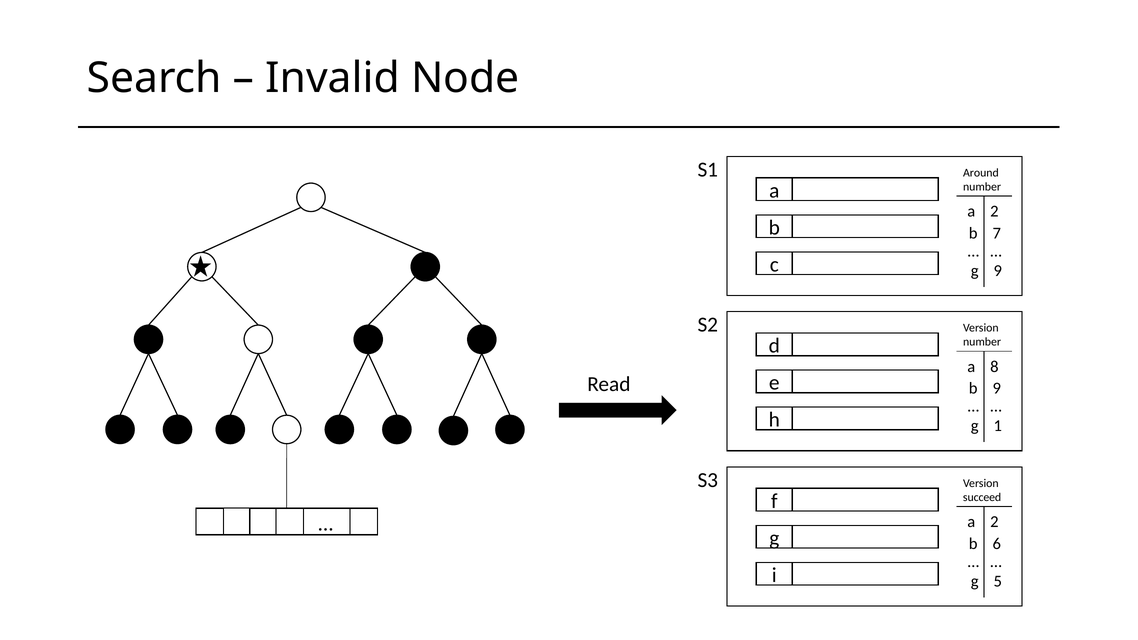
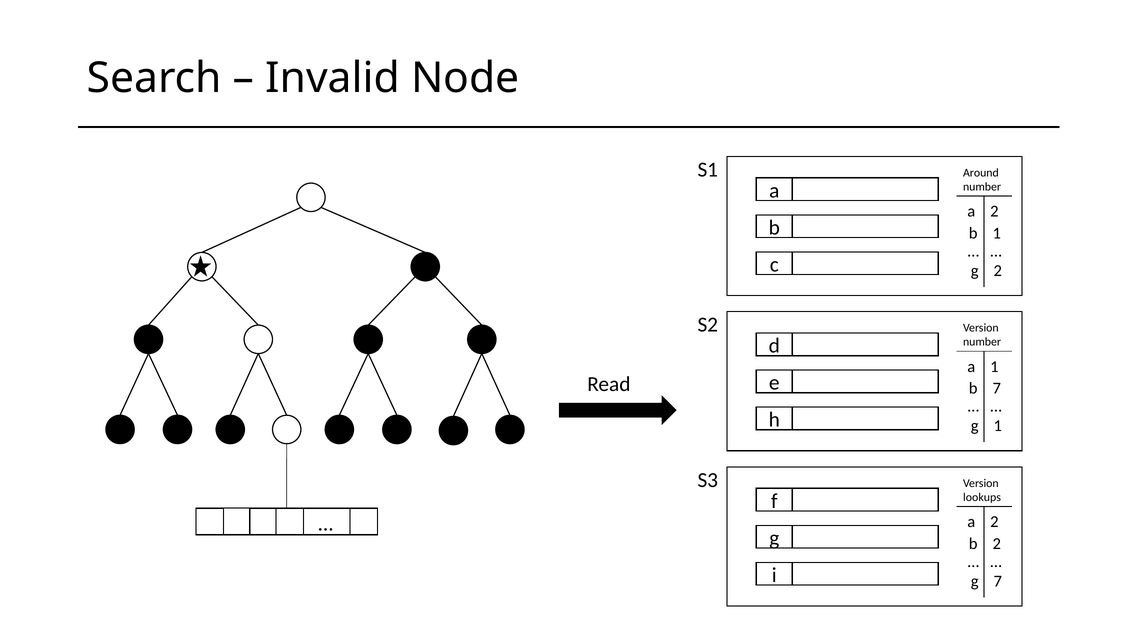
b 7: 7 -> 1 (997, 233)
g 9: 9 -> 2 (998, 271)
a 8: 8 -> 1 (994, 367)
b 9: 9 -> 7 (997, 389)
succeed: succeed -> lookups (982, 497)
b 6: 6 -> 2 (997, 544)
g 5: 5 -> 7 (998, 581)
